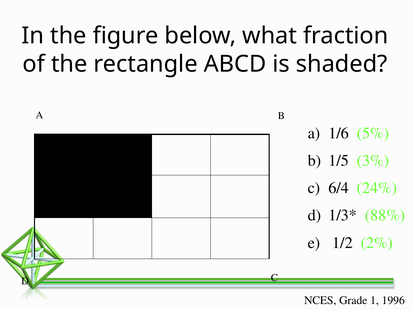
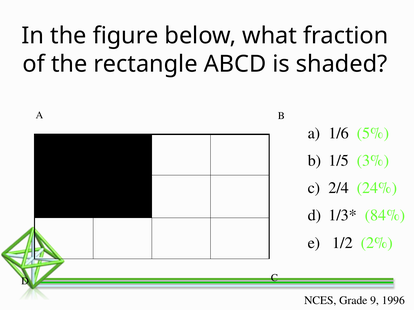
6/4: 6/4 -> 2/4 (339, 188)
88%: 88% -> 84% (385, 216)
1: 1 -> 9 (375, 301)
